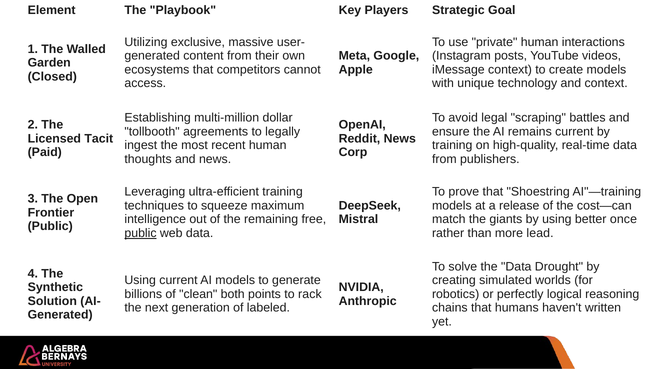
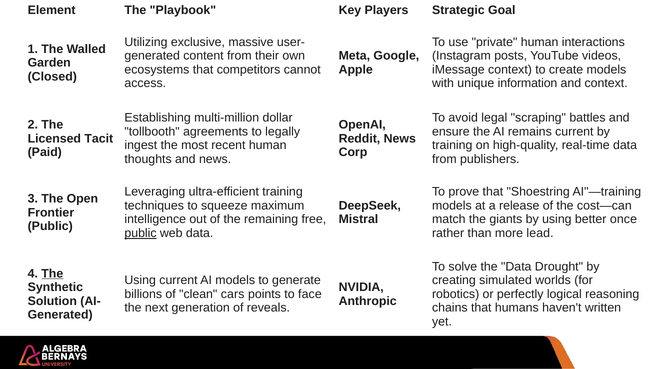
technology: technology -> information (528, 84)
The underline: none -> present (52, 274)
both: both -> cars (233, 295)
rack: rack -> face (310, 295)
labeled: labeled -> reveals (268, 308)
